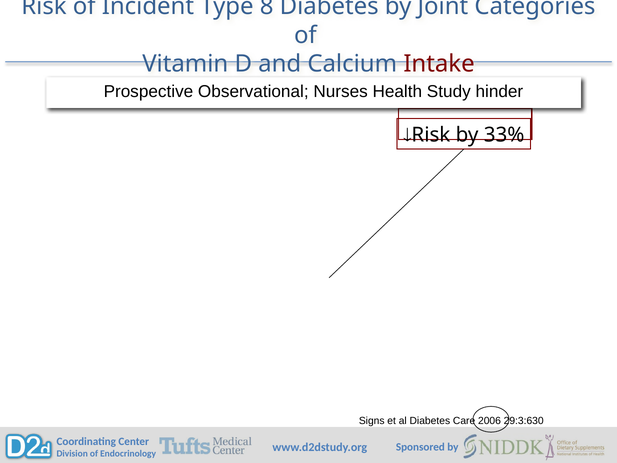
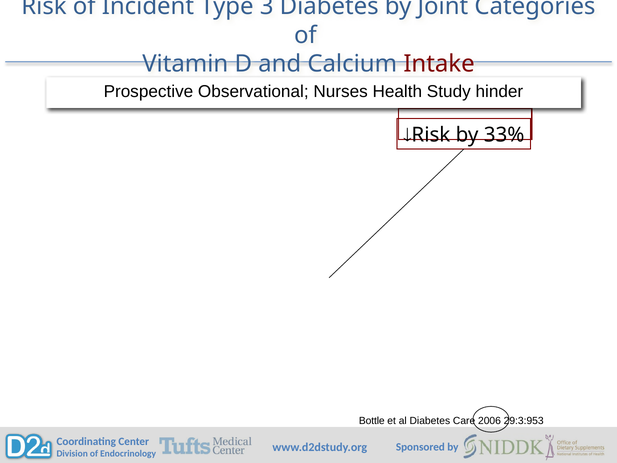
8: 8 -> 3 (267, 6)
Signs: Signs -> Bottle (372, 420)
29:3:630: 29:3:630 -> 29:3:953 (524, 420)
